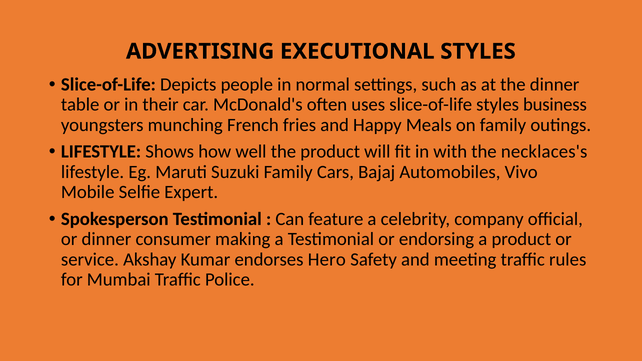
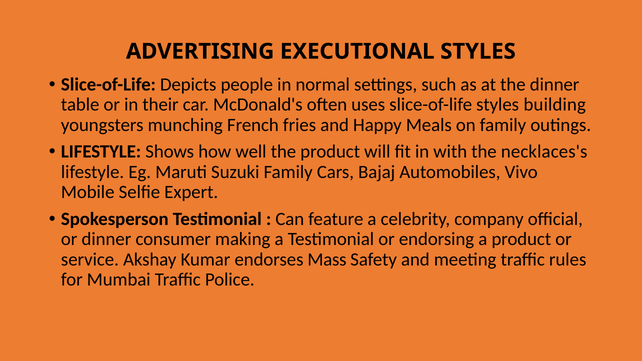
business: business -> building (555, 105)
Hero: Hero -> Mass (327, 259)
